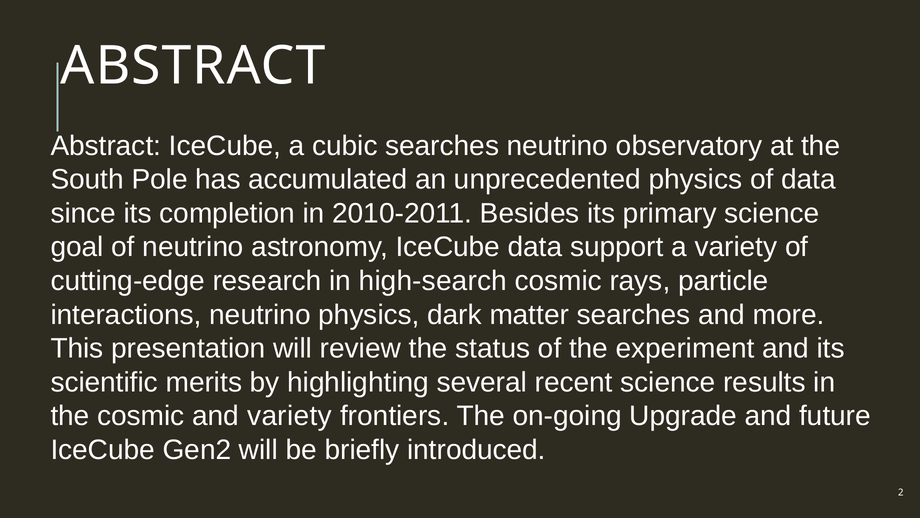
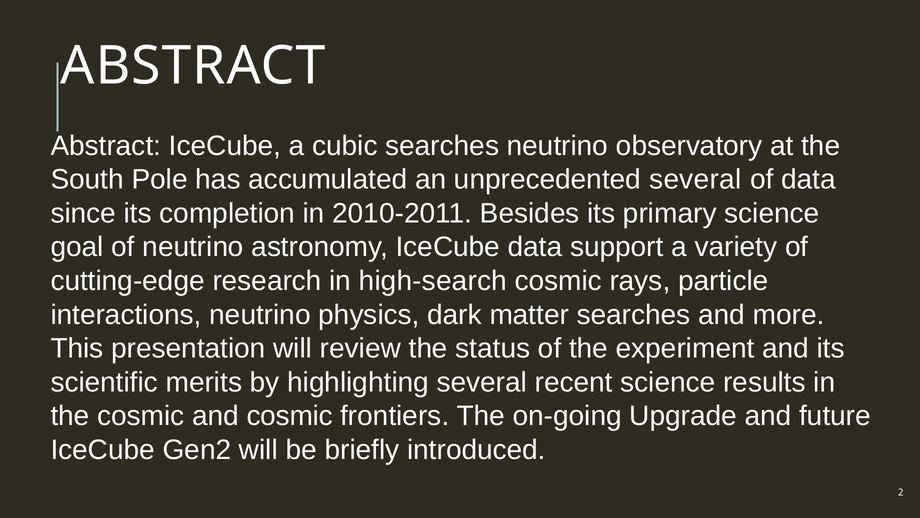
unprecedented physics: physics -> several (695, 180)
and variety: variety -> cosmic (290, 416)
